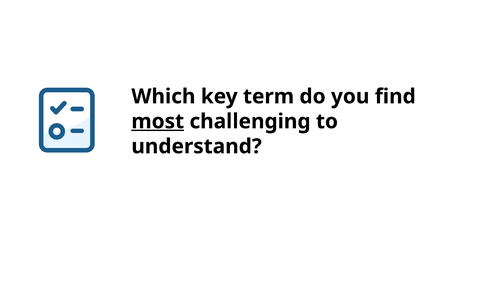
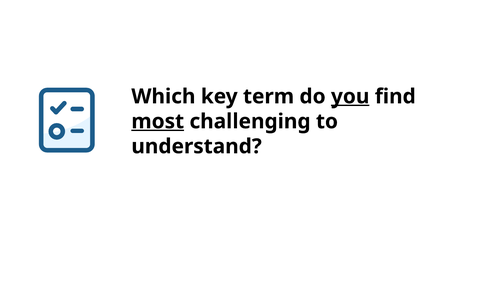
you underline: none -> present (350, 97)
